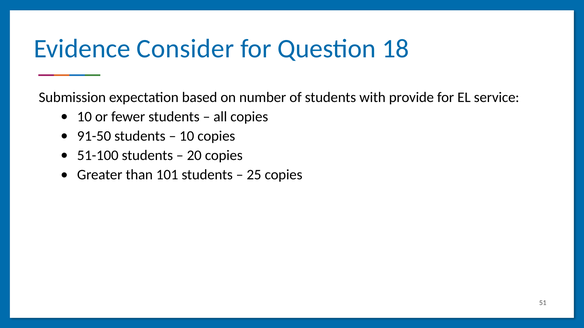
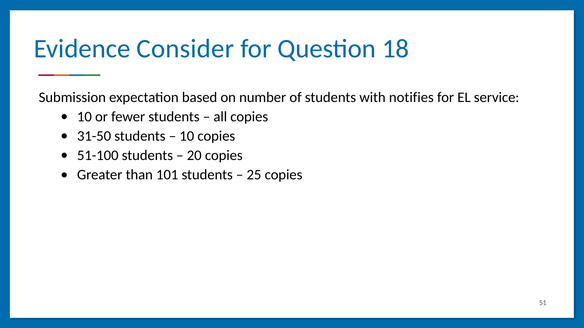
provide: provide -> notifies (411, 97)
91-50: 91-50 -> 31-50 (94, 136)
